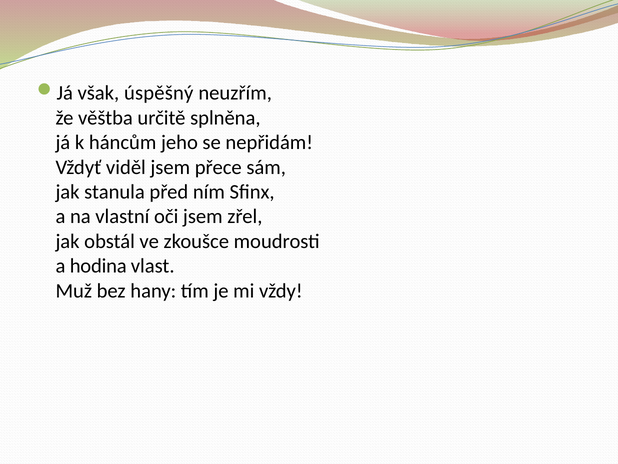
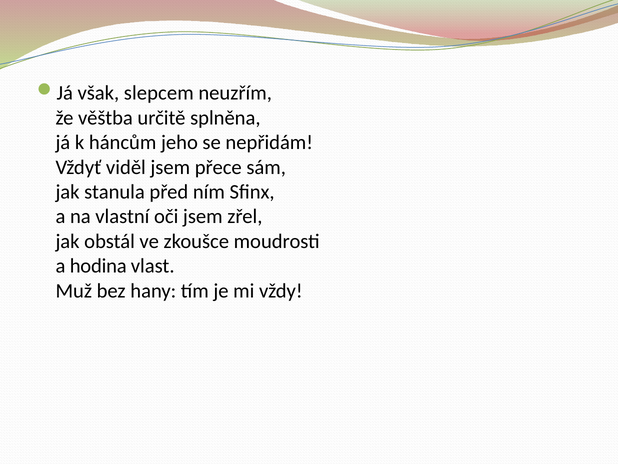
úspěšný: úspěšný -> slepcem (159, 93)
